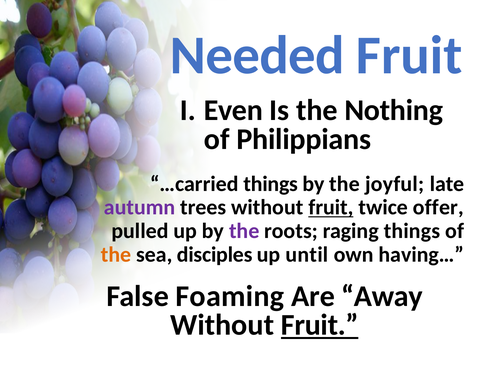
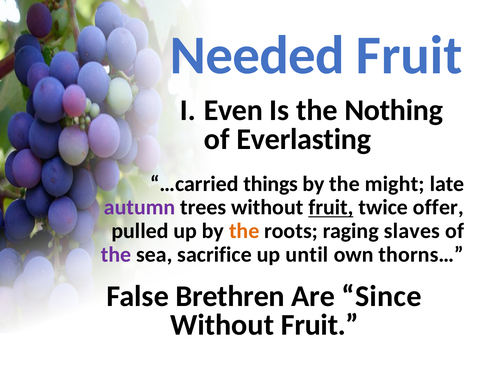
Philippians: Philippians -> Everlasting (304, 139)
joyful: joyful -> might (395, 184)
the colour: purple -> orange (244, 232)
raging things: things -> slaves (412, 232)
the colour: orange -> purple (116, 255)
disciples: disciples -> sacrifice (215, 255)
having…: having… -> thorns… (421, 255)
Foaming: Foaming -> Brethren (230, 297)
Away: Away -> Since (382, 297)
Fruit underline: present -> none (320, 326)
